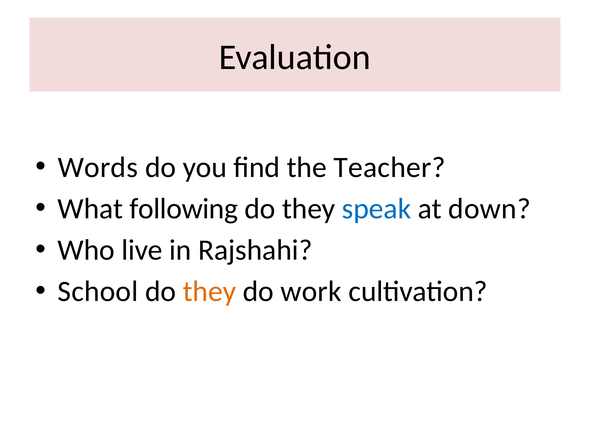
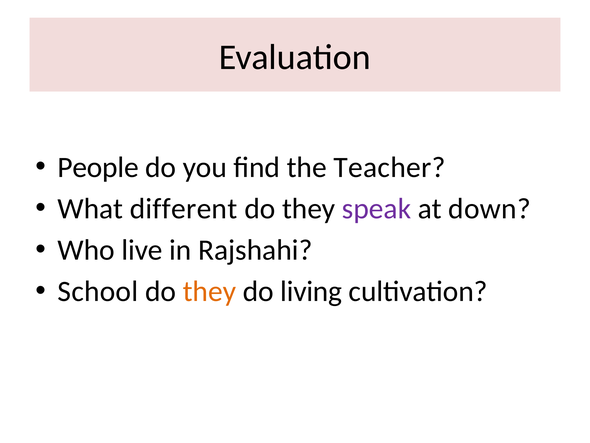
Words: Words -> People (98, 167)
following: following -> different (184, 209)
speak colour: blue -> purple (376, 209)
work: work -> living (311, 291)
